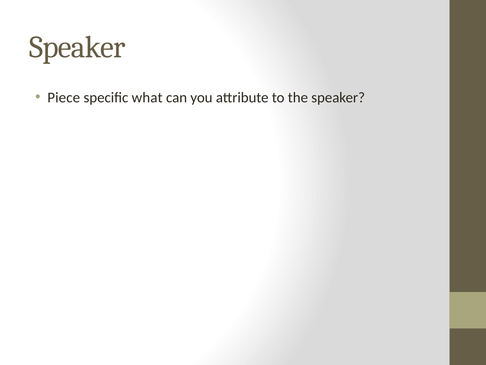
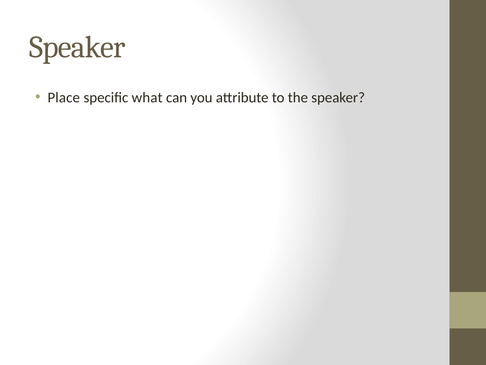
Piece: Piece -> Place (64, 97)
